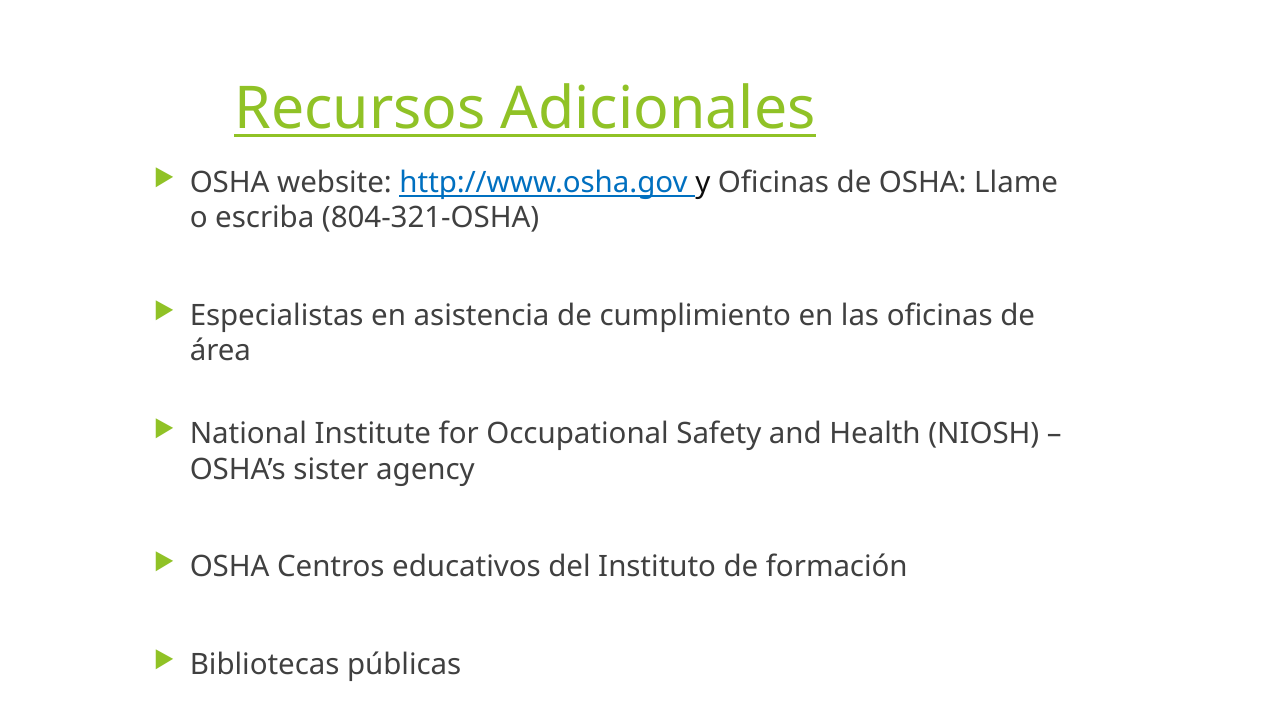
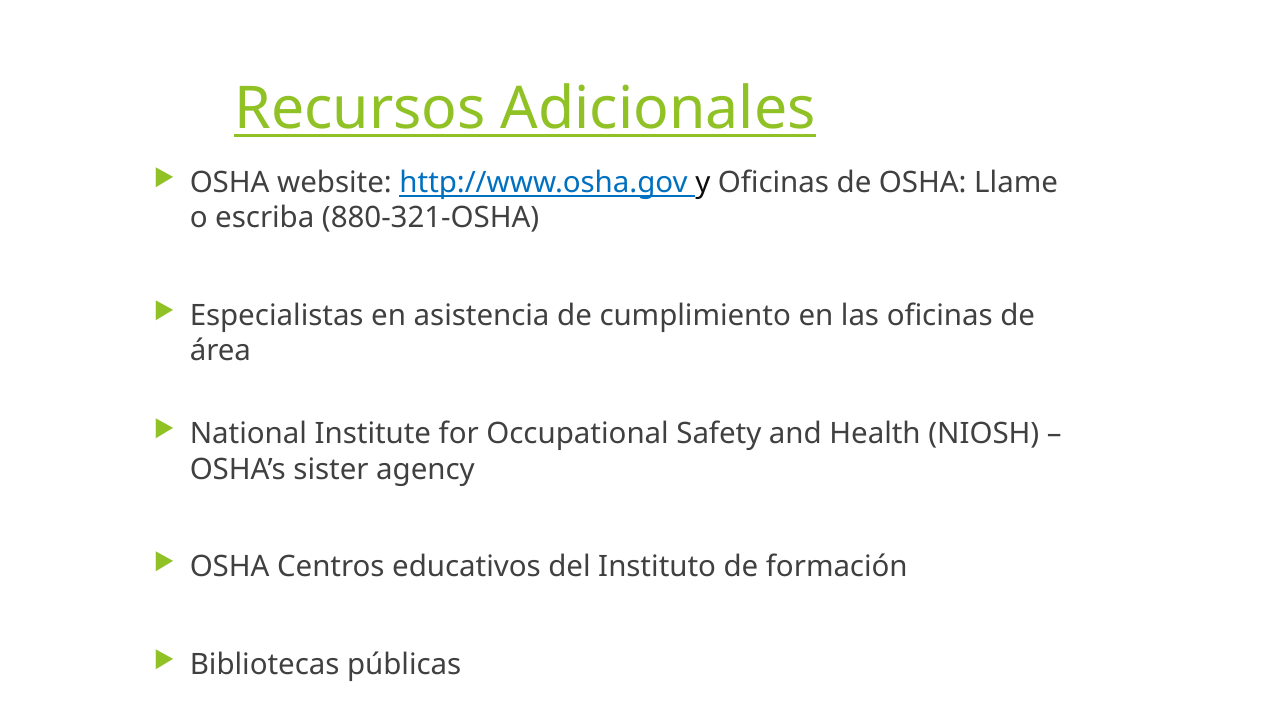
804-321-OSHA: 804-321-OSHA -> 880-321-OSHA (431, 218)
